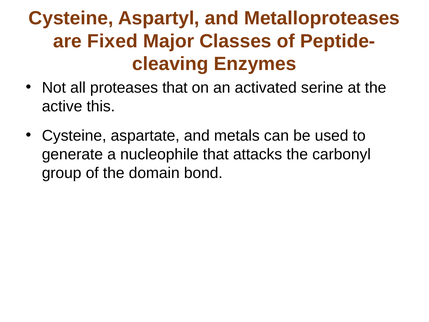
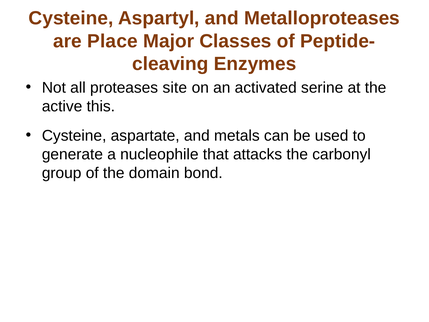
Fixed: Fixed -> Place (113, 41)
proteases that: that -> site (175, 88)
